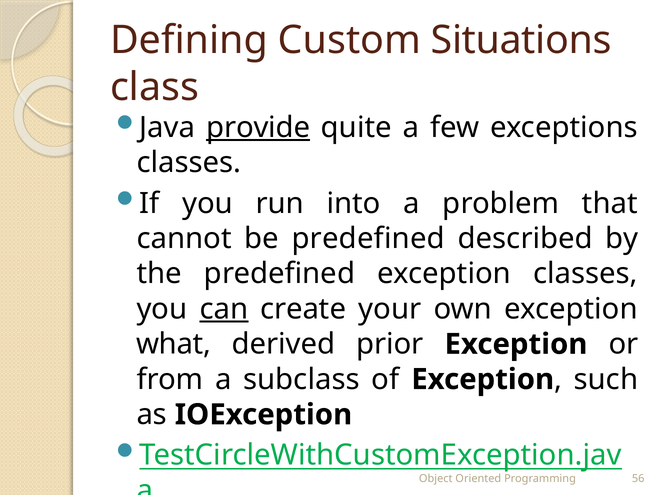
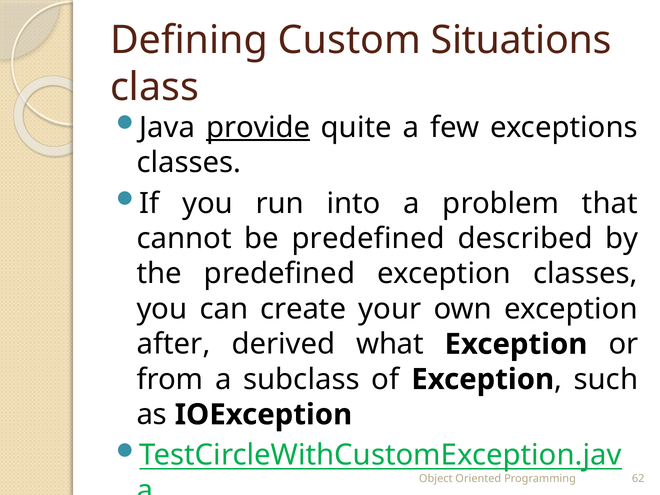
can underline: present -> none (224, 309)
what: what -> after (173, 344)
prior: prior -> what (390, 344)
56: 56 -> 62 (638, 479)
